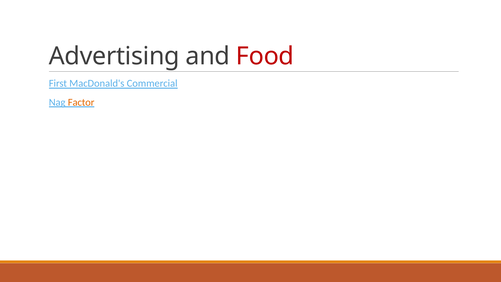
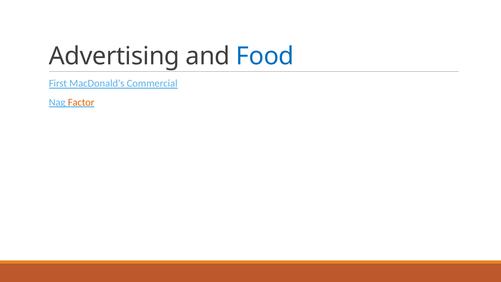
Food colour: red -> blue (265, 56)
